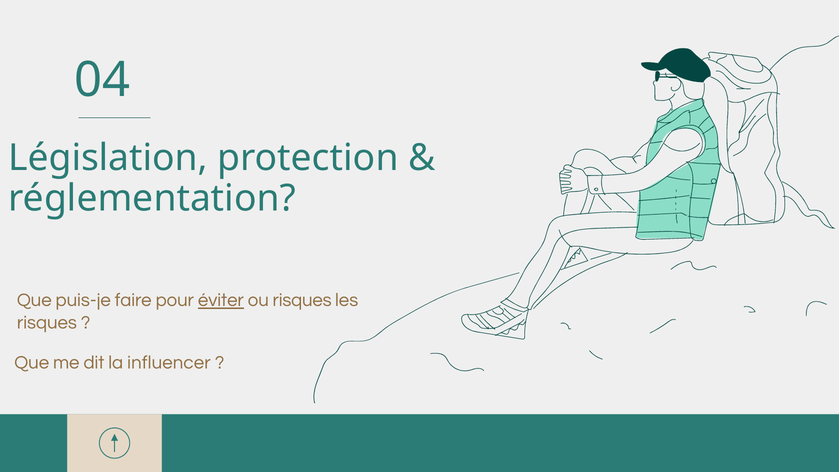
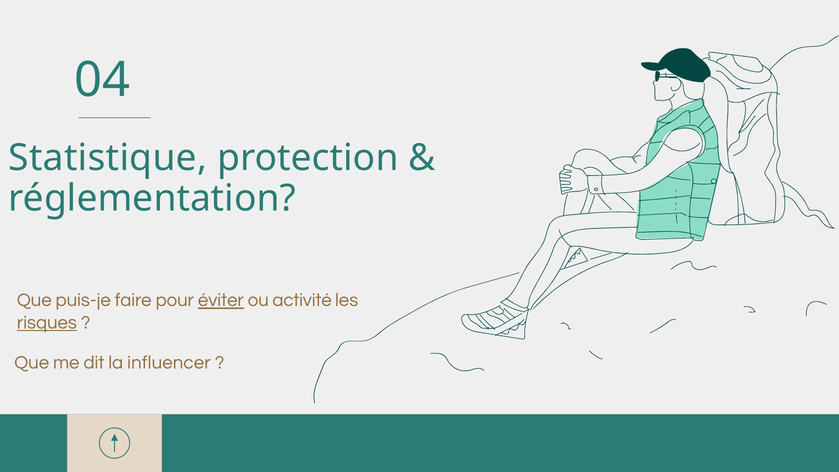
Législation: Législation -> Statistique (108, 158)
ou risques: risques -> activité (302, 300)
risques underline: none -> present (47, 323)
